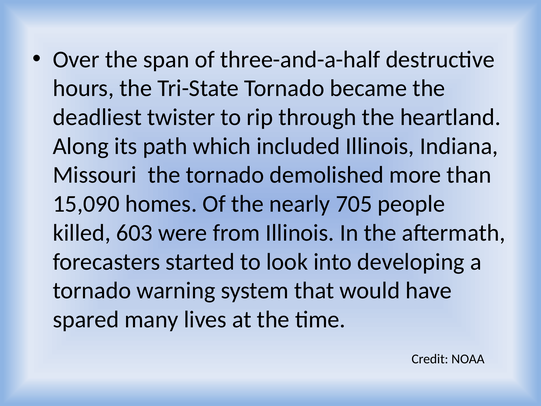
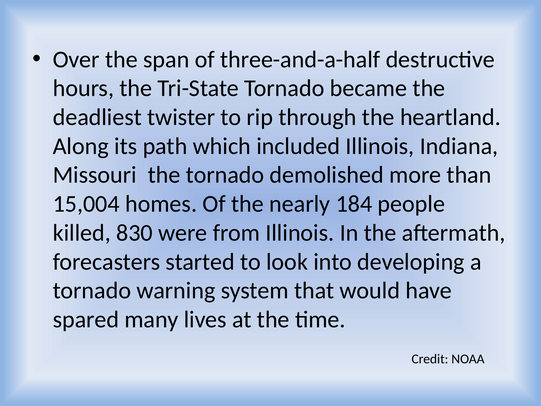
15,090: 15,090 -> 15,004 (86, 204)
705: 705 -> 184 (354, 204)
603: 603 -> 830 (135, 233)
